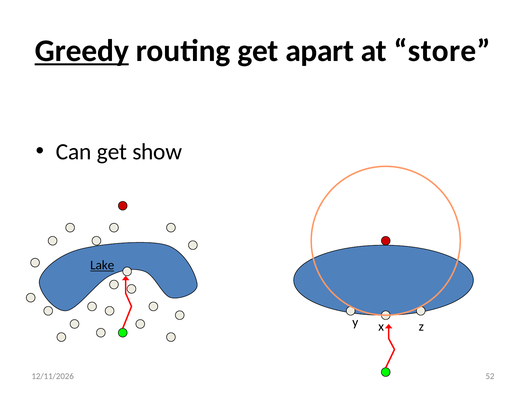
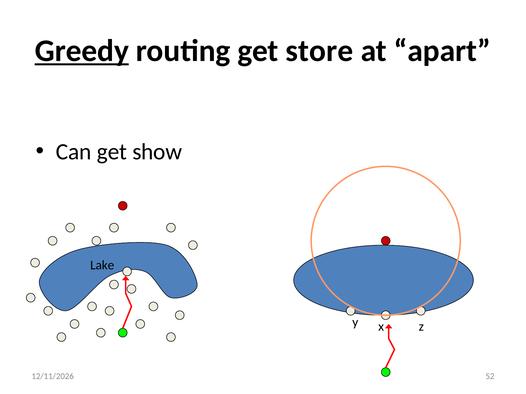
apart: apart -> store (319, 51)
store: store -> apart (442, 51)
Lake underline: present -> none (102, 266)
